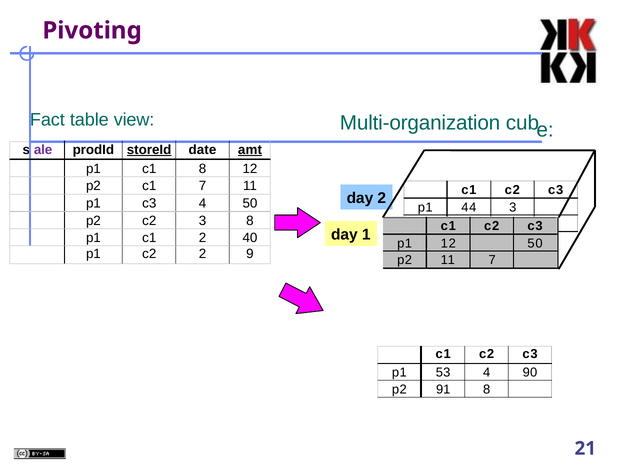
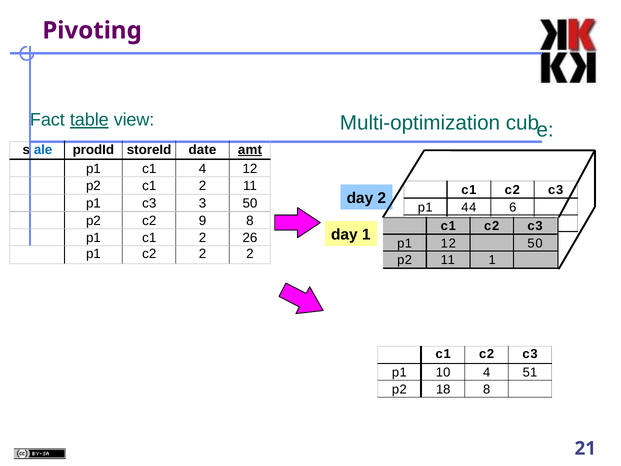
table underline: none -> present (89, 120)
Multi-organization: Multi-organization -> Multi-optimization (420, 123)
ale colour: purple -> blue (43, 150)
storeId underline: present -> none (149, 150)
c1 8: 8 -> 4 (203, 169)
p2 c1 7: 7 -> 2 (203, 186)
c3 4: 4 -> 3 (203, 203)
44 3: 3 -> 6 (513, 207)
c2 3: 3 -> 9 (203, 220)
40: 40 -> 26 (250, 238)
2 9: 9 -> 2 (250, 254)
11 7: 7 -> 1 (492, 260)
53: 53 -> 10 (443, 372)
90: 90 -> 51 (530, 372)
91: 91 -> 18 (443, 389)
